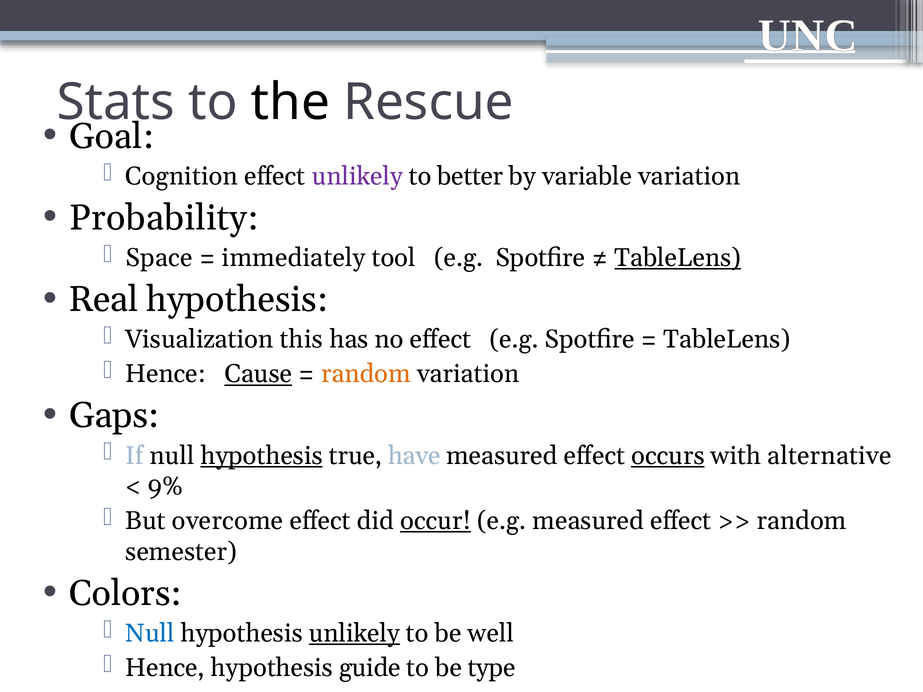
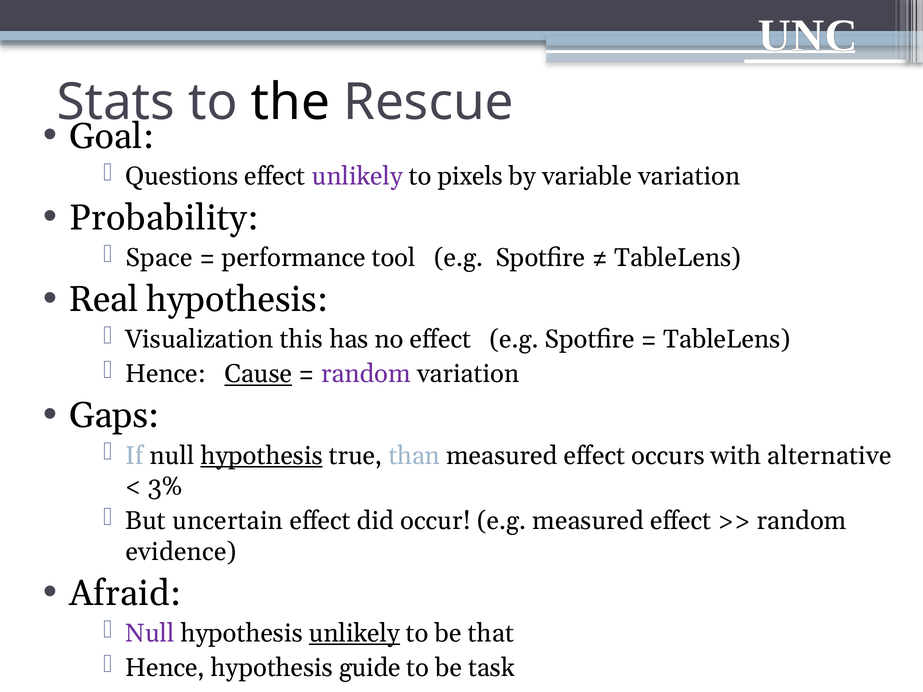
Cognition: Cognition -> Questions (182, 176)
better: better -> pixels (470, 176)
immediately: immediately -> performance (294, 258)
TableLens underline: present -> none (678, 258)
random colour: orange -> purple (366, 374)
have: have -> than (414, 456)
occurs underline: present -> none (668, 456)
9%: 9% -> 3% (165, 487)
overcome: overcome -> uncertain (228, 521)
occur underline: present -> none (436, 521)
semester: semester -> evidence (181, 552)
Colors: Colors -> Afraid (125, 593)
Null colour: blue -> purple (150, 633)
well: well -> that (491, 633)
type: type -> task (491, 668)
